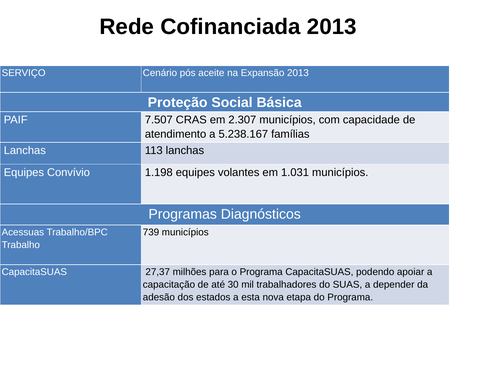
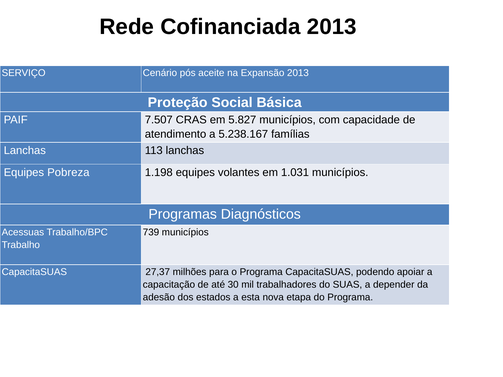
2.307: 2.307 -> 5.827 (242, 120)
Convívio: Convívio -> Pobreza (68, 173)
